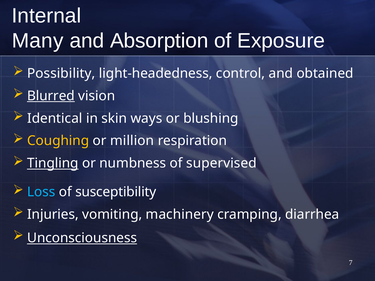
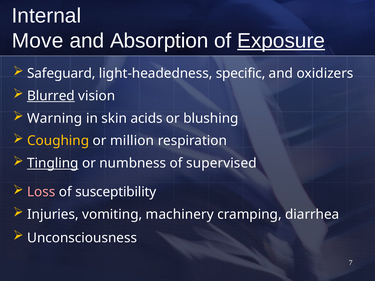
Many: Many -> Move (38, 41)
Exposure underline: none -> present (281, 41)
Possibility: Possibility -> Safeguard (61, 73)
control: control -> specific (241, 73)
obtained: obtained -> oxidizers (325, 73)
Identical: Identical -> Warning (55, 118)
ways: ways -> acids (147, 118)
Loss colour: light blue -> pink (41, 192)
Unconsciousness underline: present -> none (82, 238)
